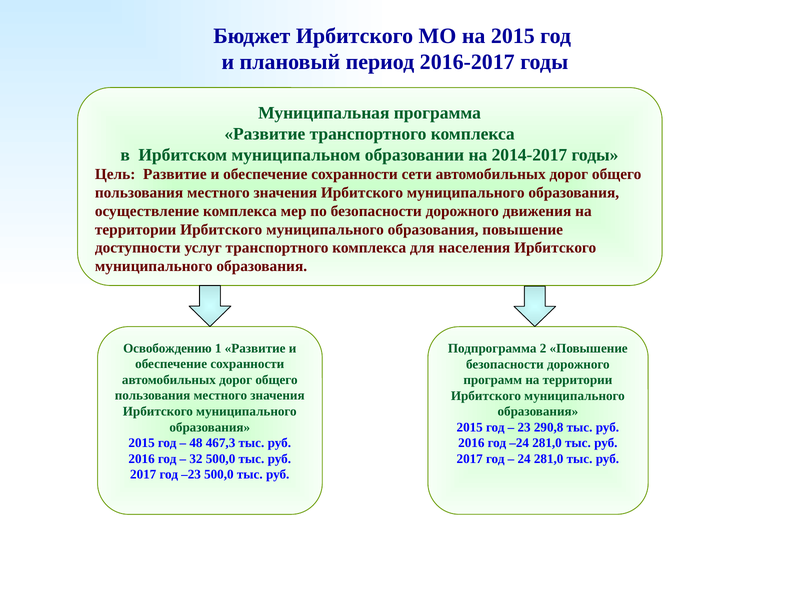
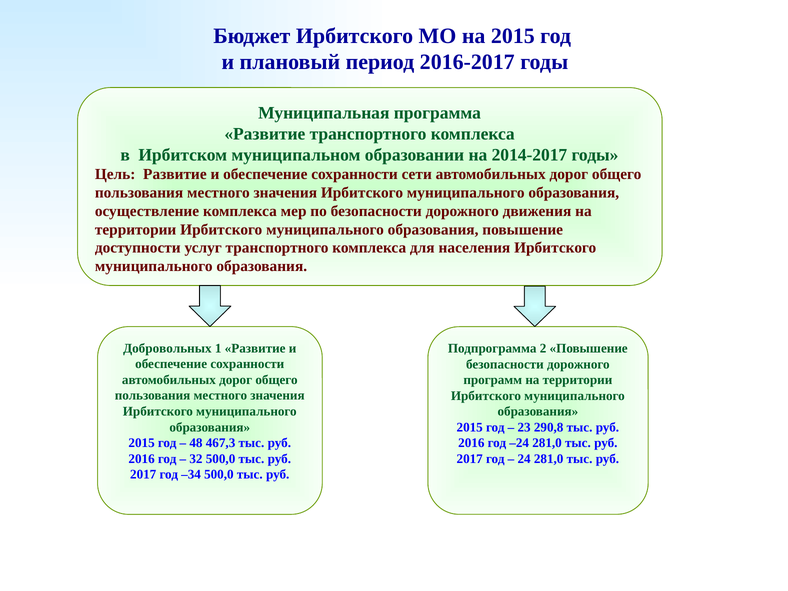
Освобождению: Освобождению -> Добровольных (167, 348)
–23: –23 -> –34 (191, 474)
